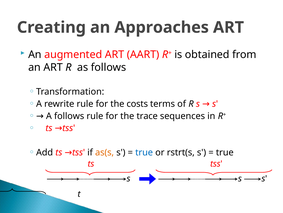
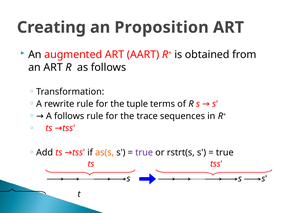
Approaches: Approaches -> Proposition (162, 27)
costs: costs -> tuple (137, 103)
true colour: blue -> purple (144, 152)
